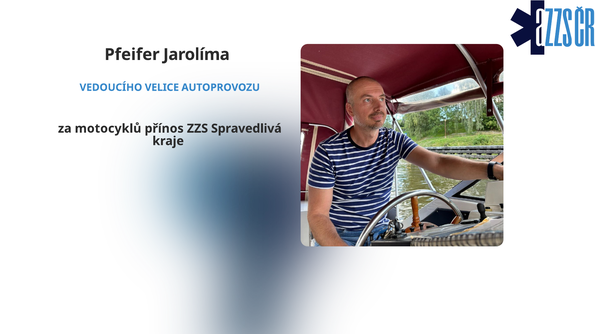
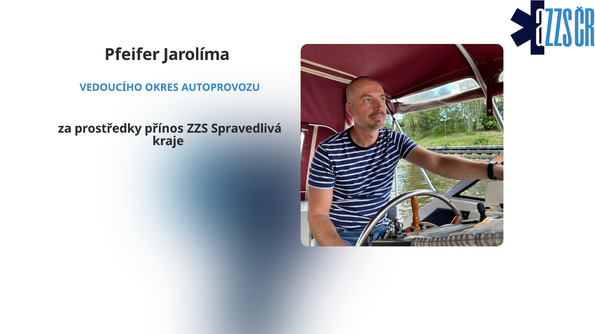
VELICE: VELICE -> OKRES (162, 88)
motocyklů: motocyklů -> prostředky (108, 129)
